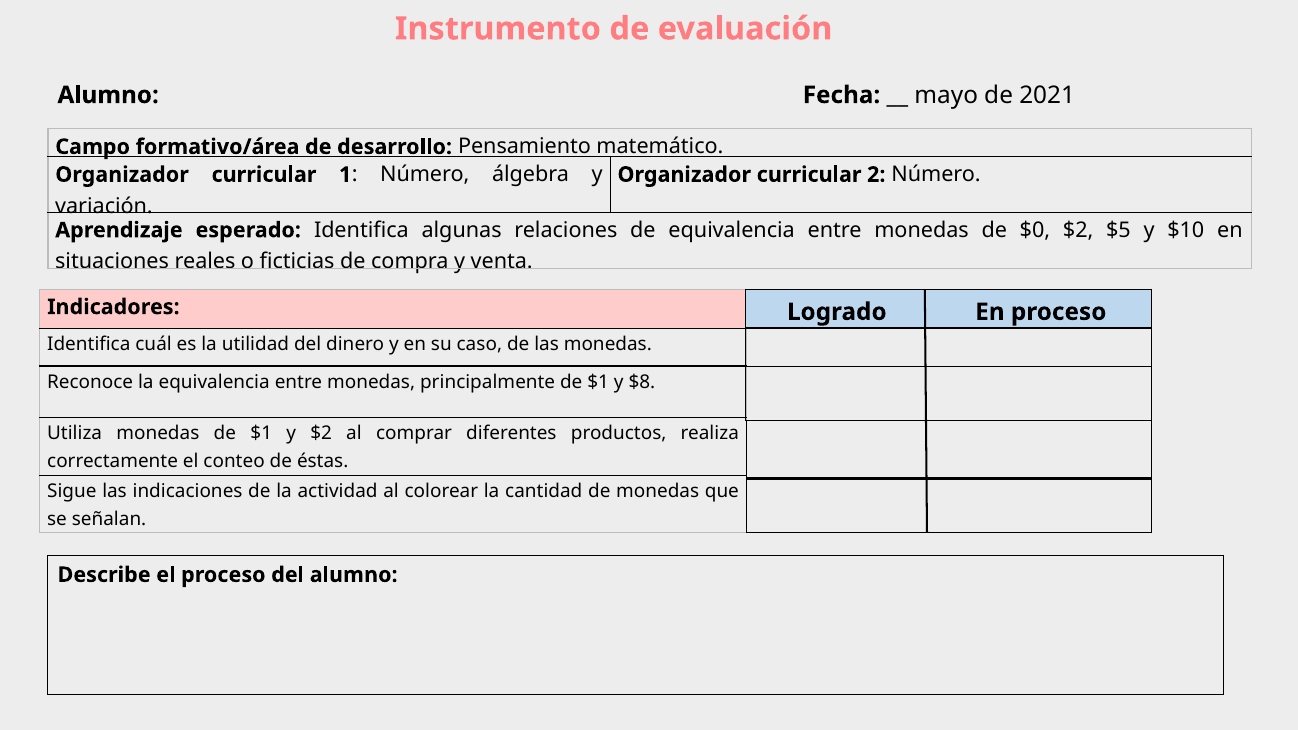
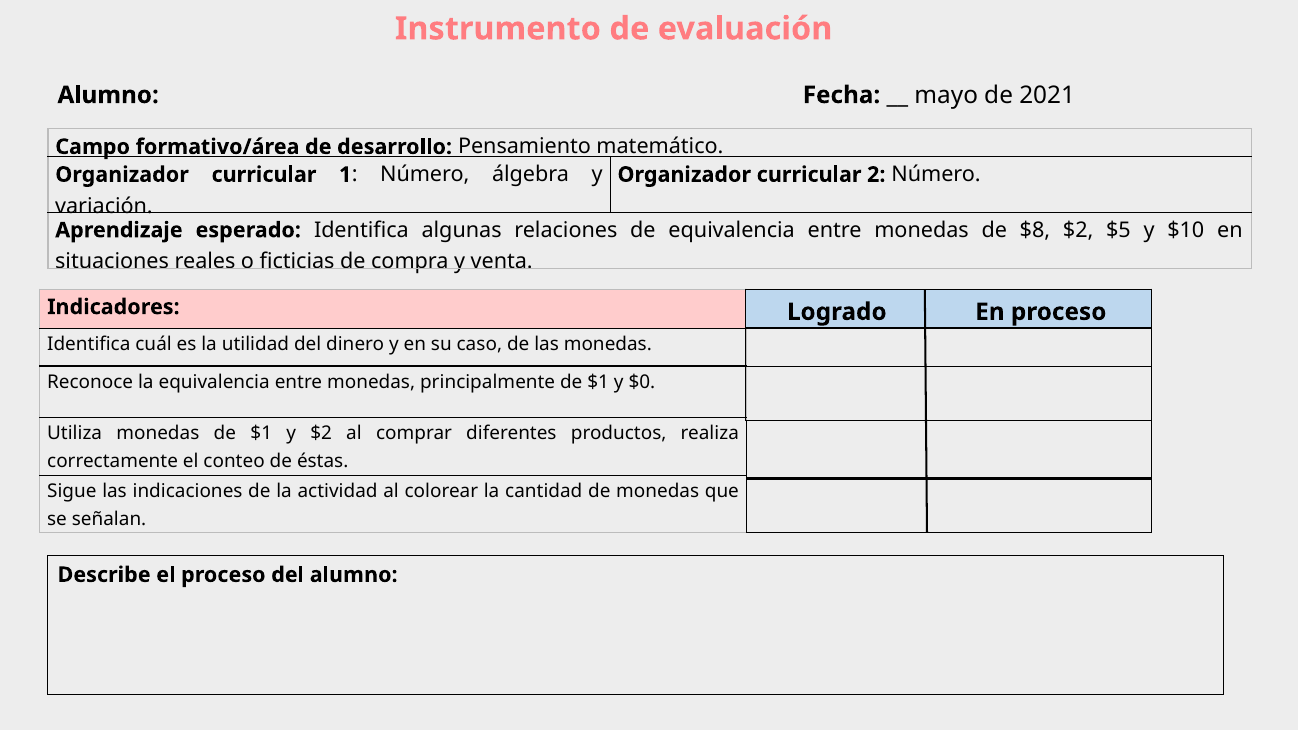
$0: $0 -> $8 (1035, 230)
$8: $8 -> $0 (642, 382)
